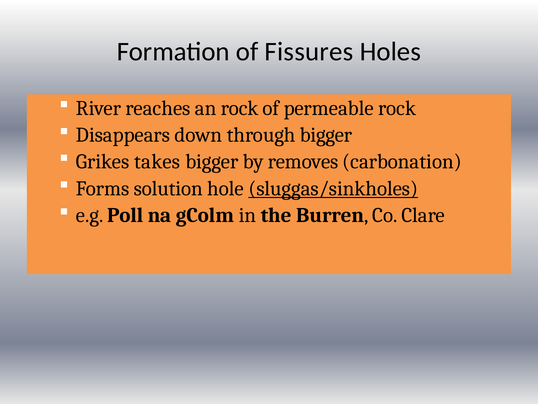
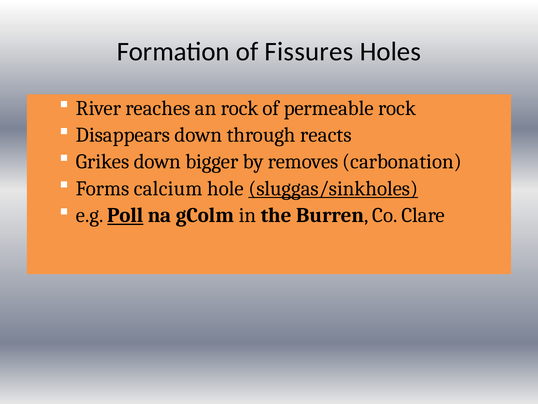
through bigger: bigger -> reacts (326, 135)
Grikes takes: takes -> down (157, 161)
solution: solution -> calcium (168, 188)
Poll underline: none -> present (125, 215)
